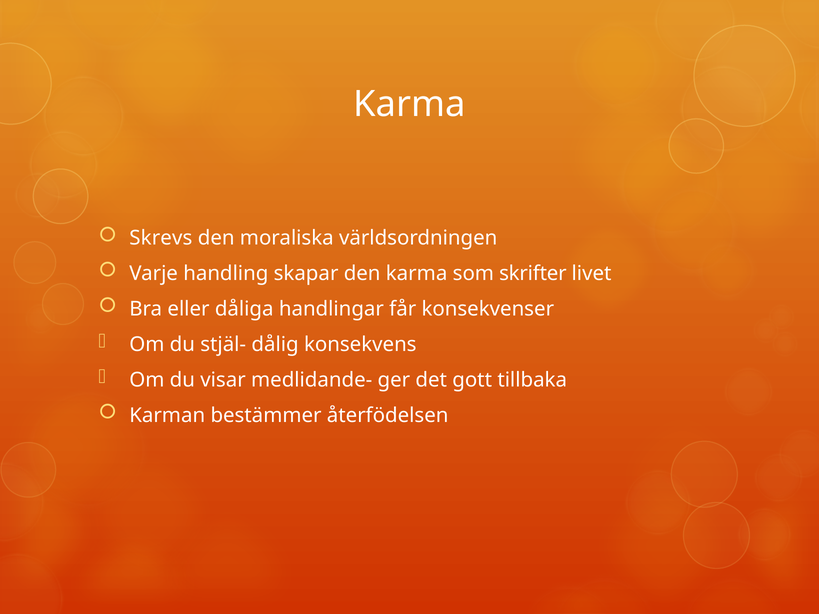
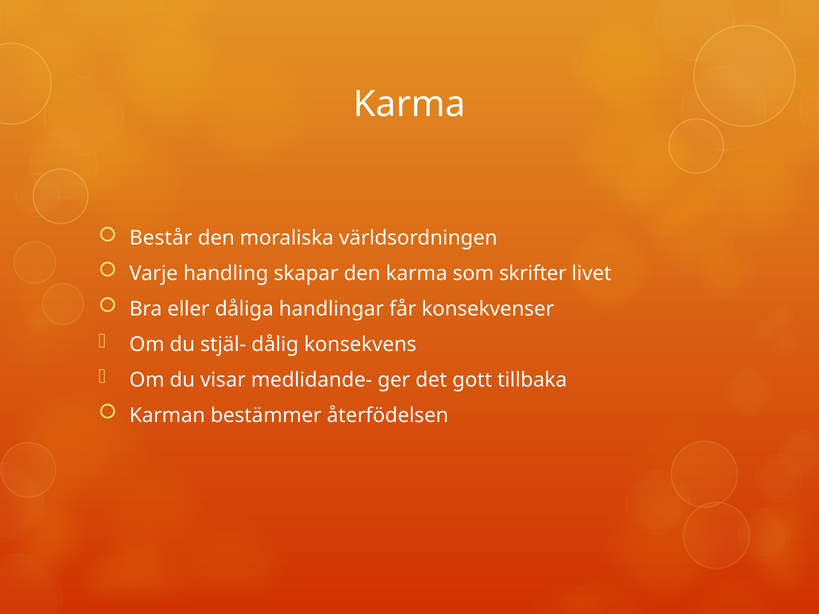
Skrevs: Skrevs -> Består (161, 238)
